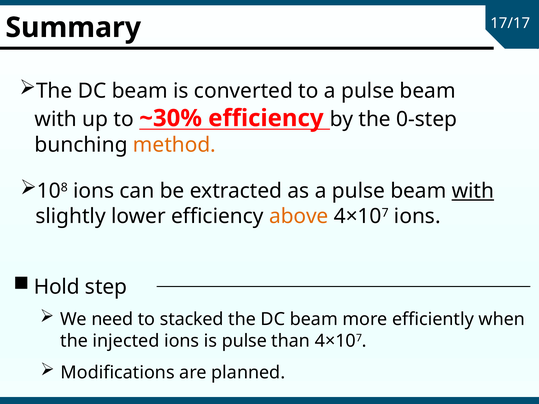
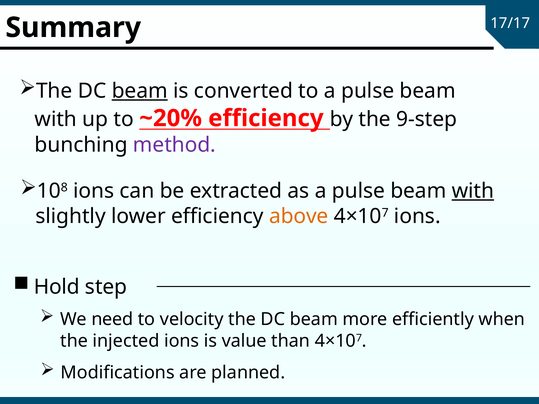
beam underline: none -> present (140, 91)
~30%: ~30% -> ~20% (171, 118)
0-step: 0-step -> 9-step (427, 119)
method colour: orange -> purple (174, 145)
stacked: stacked -> velocity (192, 320)
is pulse: pulse -> value (244, 341)
